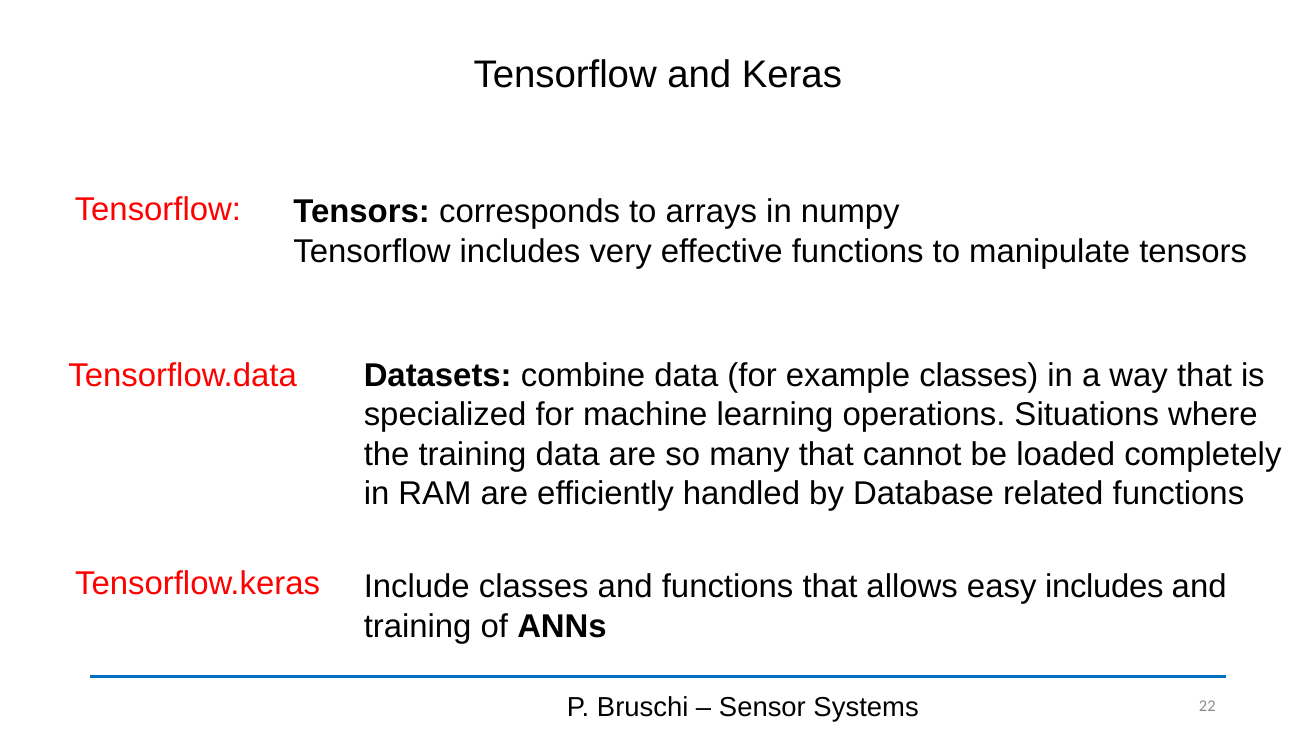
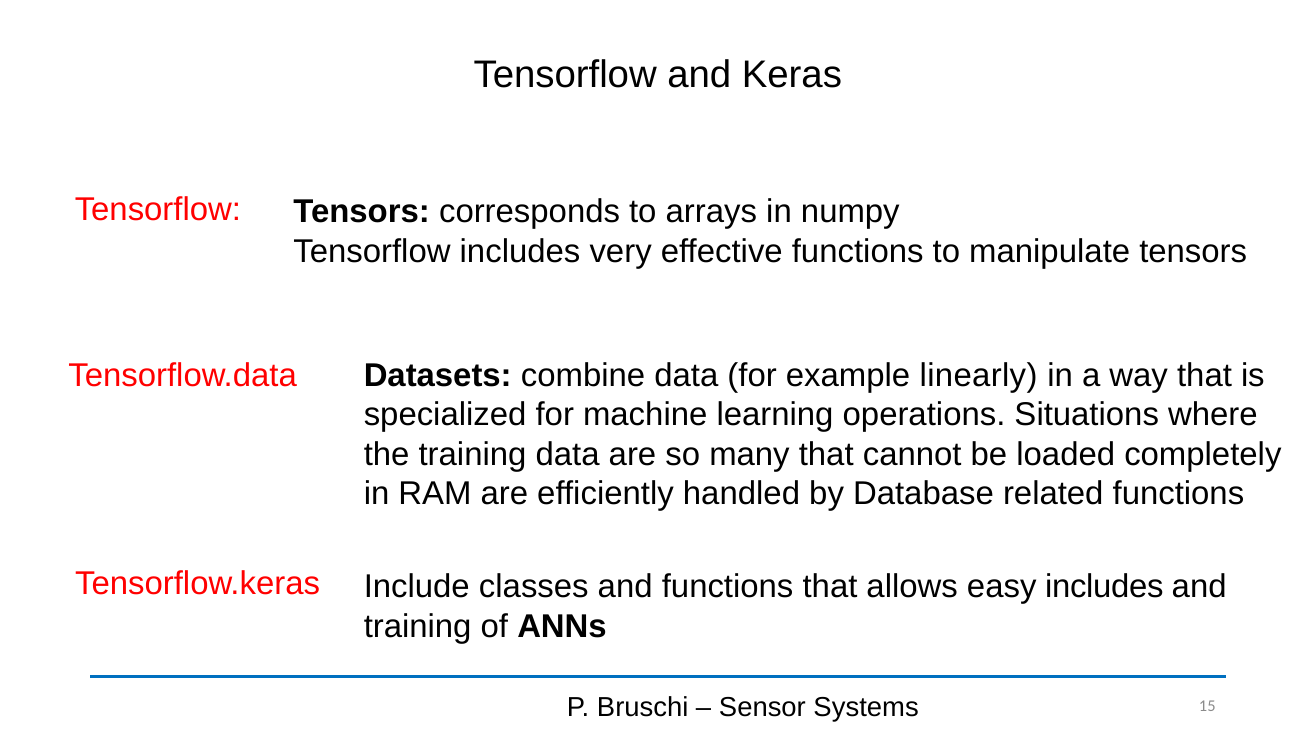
example classes: classes -> linearly (979, 375)
22: 22 -> 15 (1207, 707)
